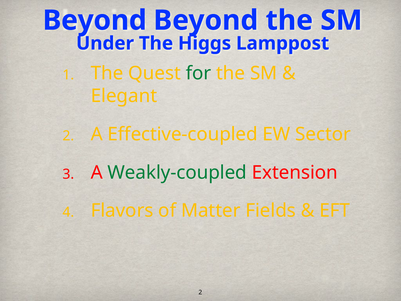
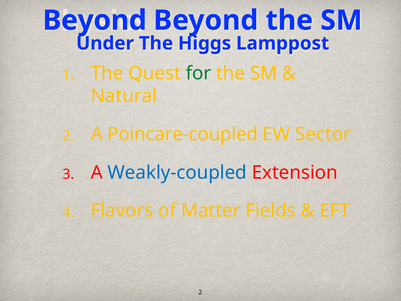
Elegant: Elegant -> Natural (124, 96)
Effective-coupled: Effective-coupled -> Poincare-coupled (183, 134)
Weakly-coupled colour: green -> blue (177, 172)
